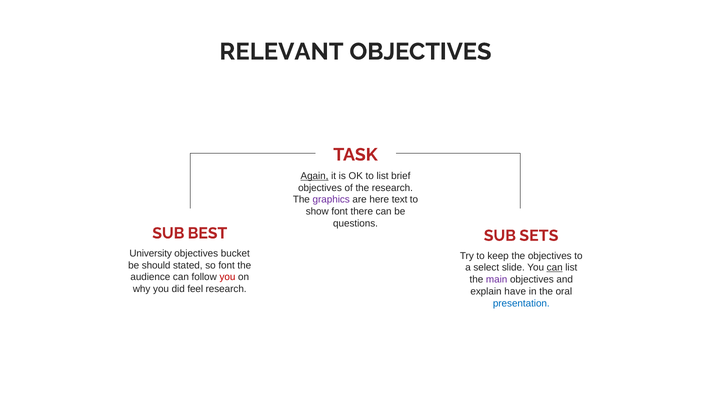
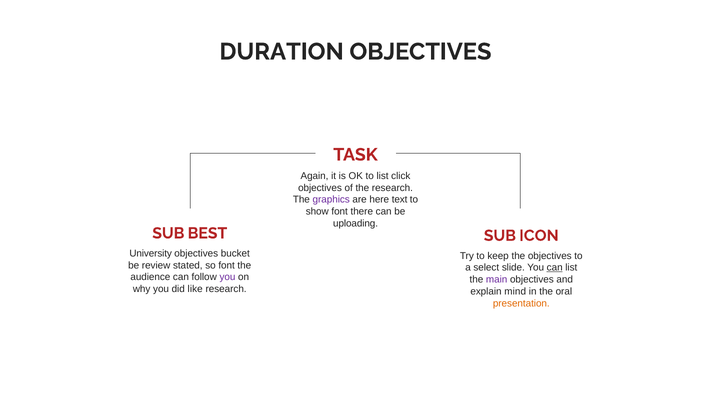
RELEVANT: RELEVANT -> DURATION (282, 52)
Again underline: present -> none (315, 176)
brief: brief -> click (401, 176)
questions: questions -> uploading (356, 223)
SETS: SETS -> ICON (539, 236)
should: should -> review (156, 265)
you colour: red -> purple (227, 277)
feel: feel -> like (195, 289)
have: have -> mind (515, 291)
presentation colour: blue -> orange (521, 303)
